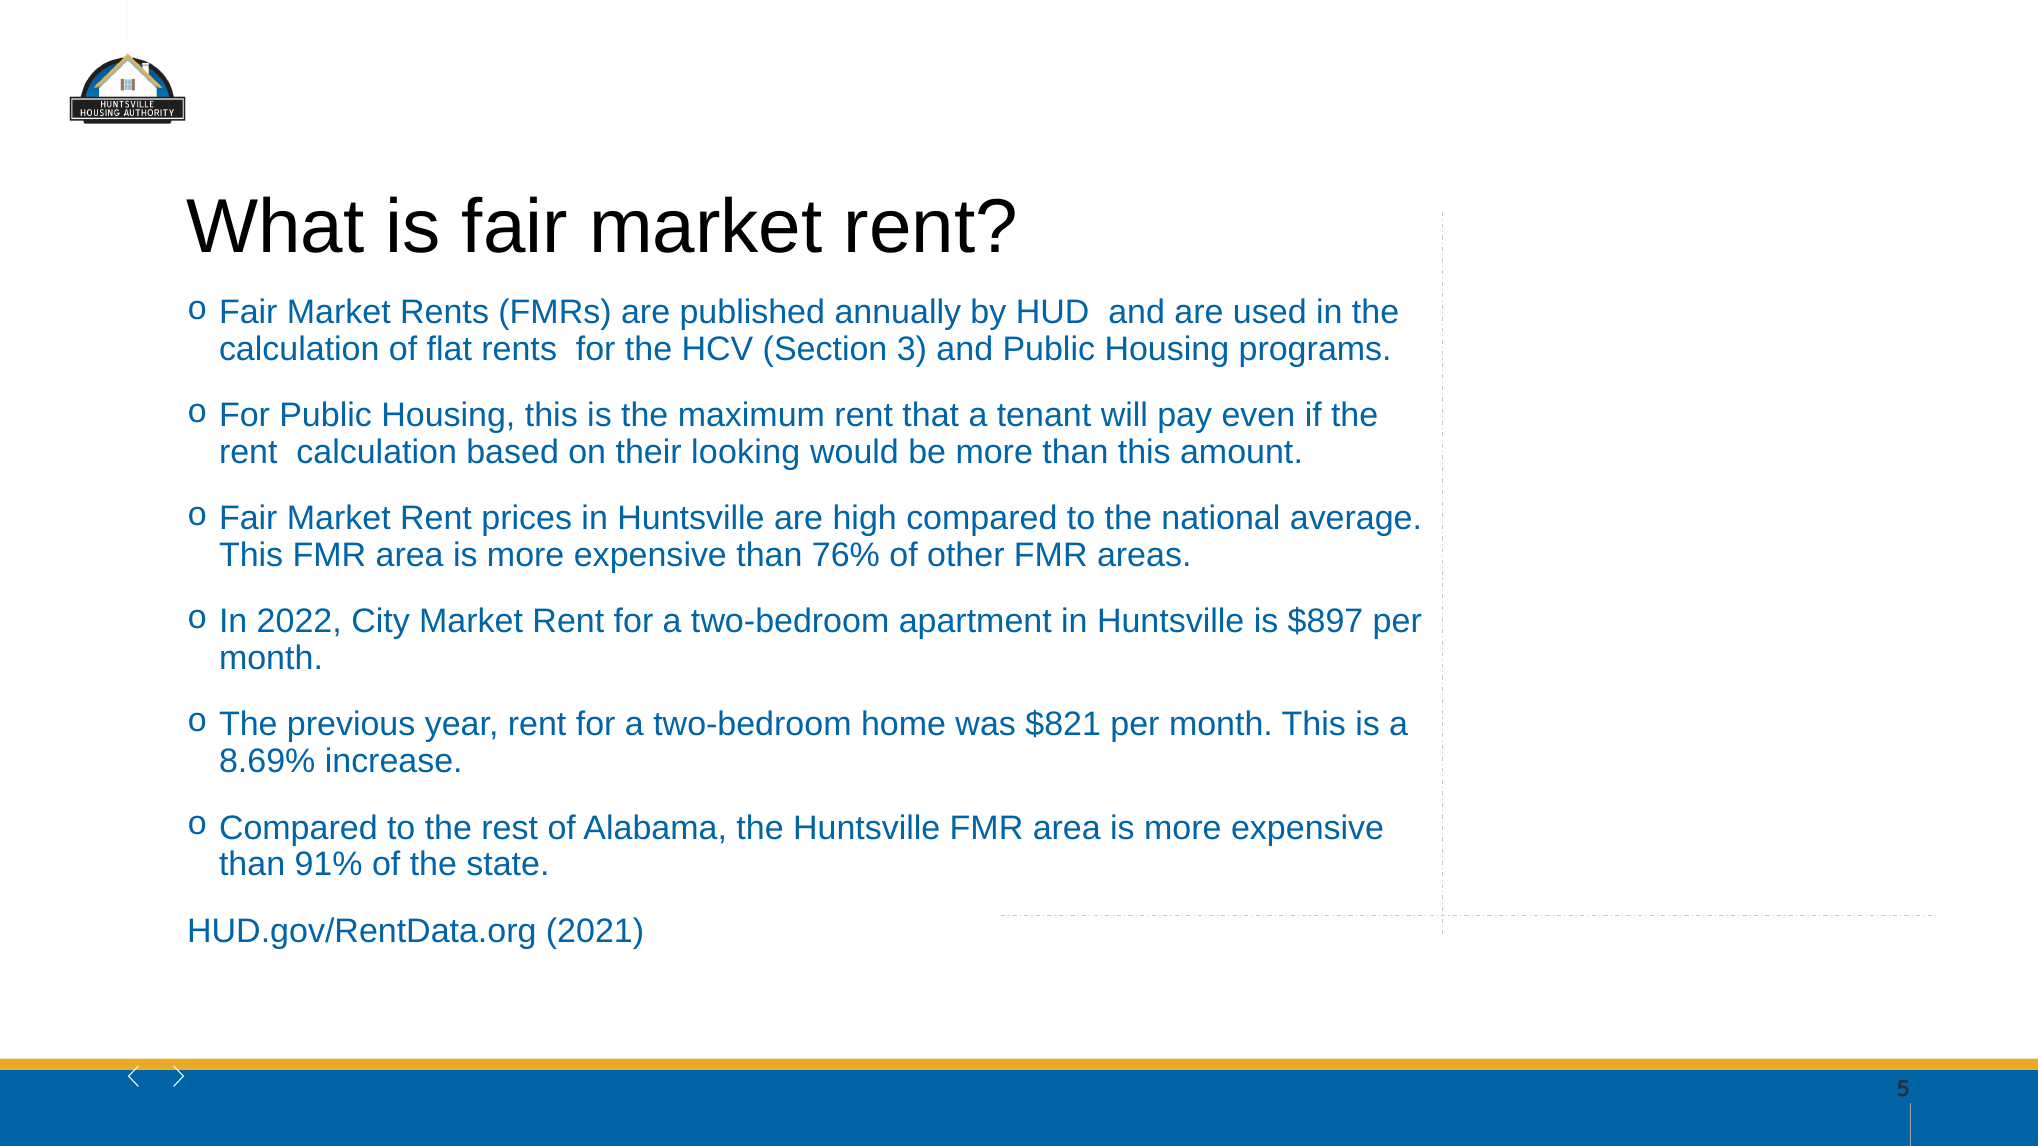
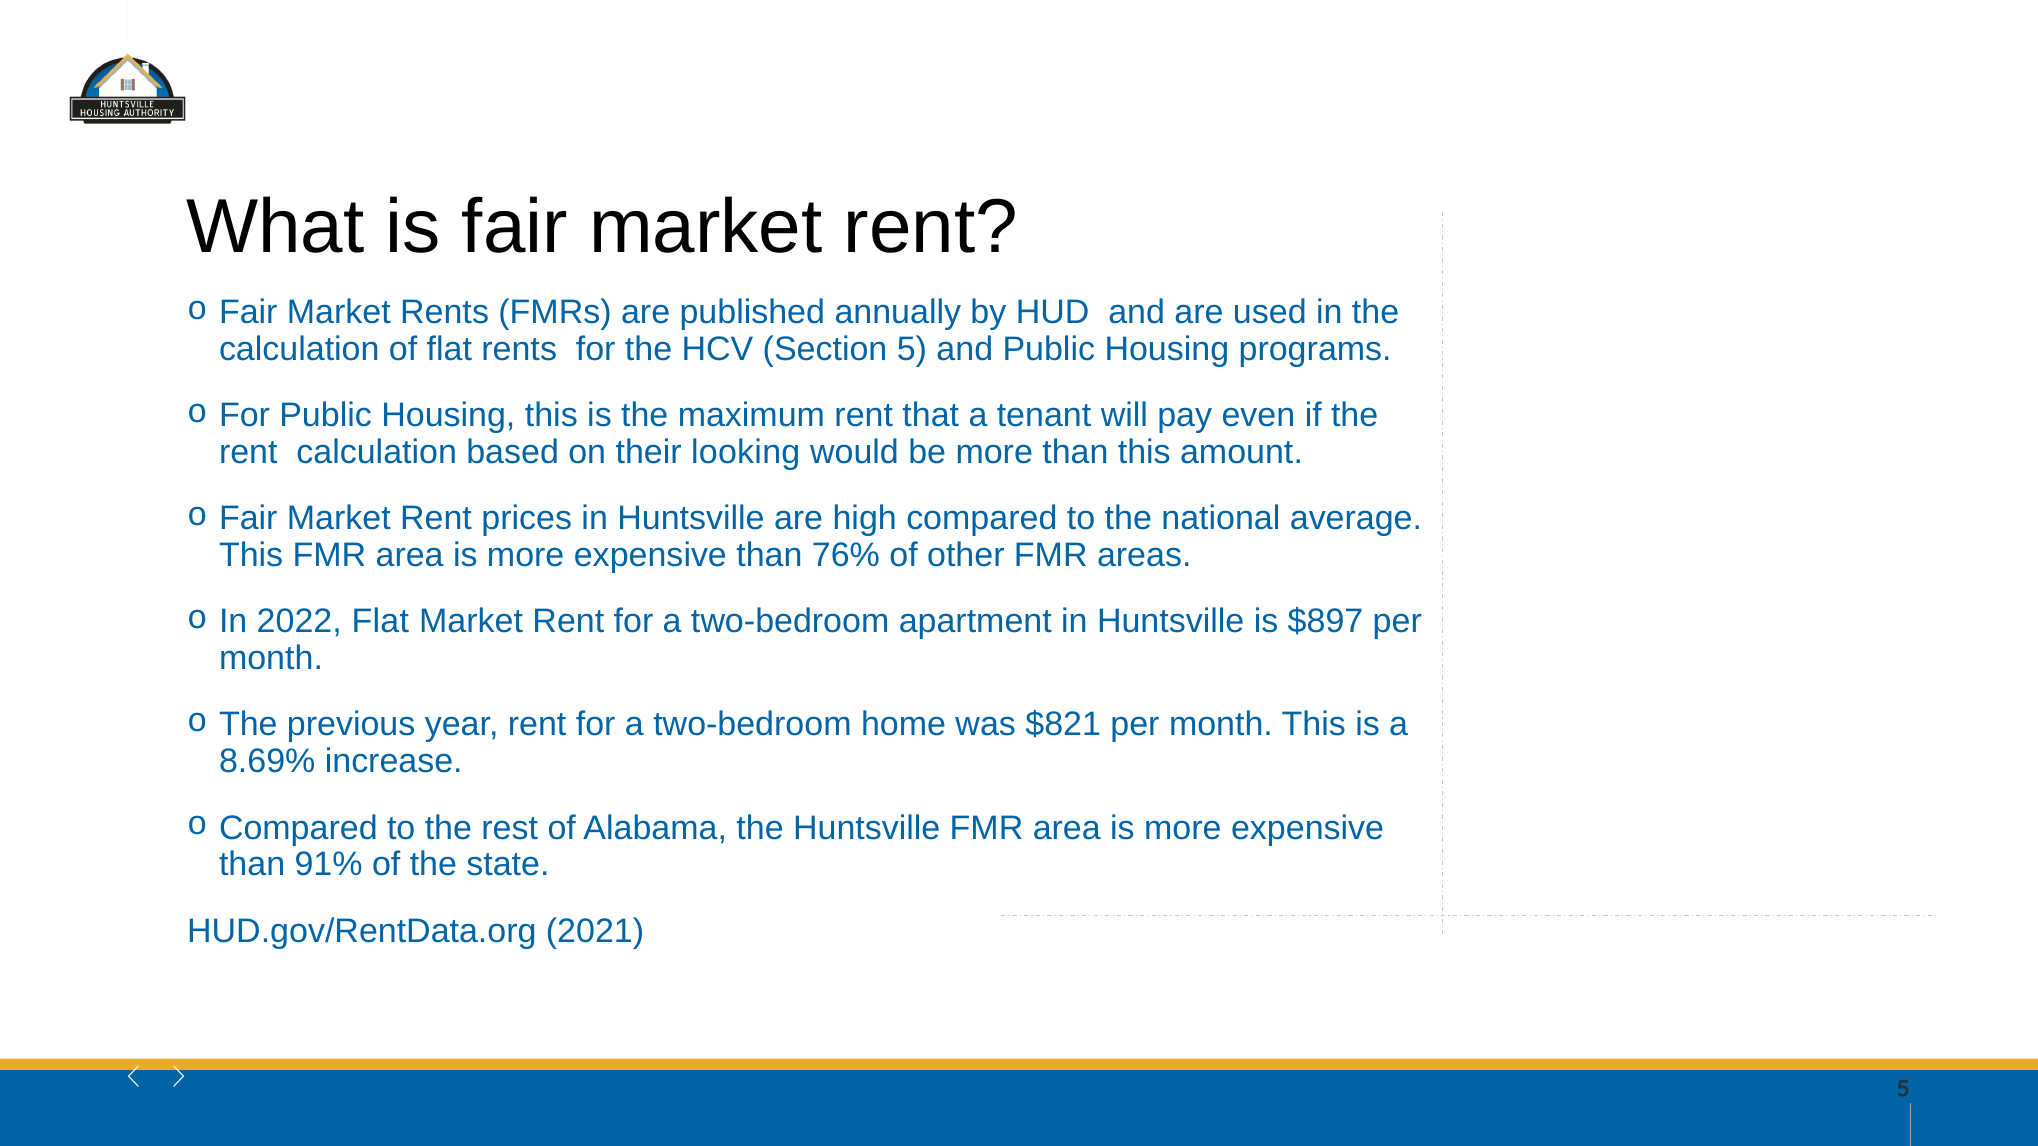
Section 3: 3 -> 5 (912, 349)
2022 City: City -> Flat (380, 622)
